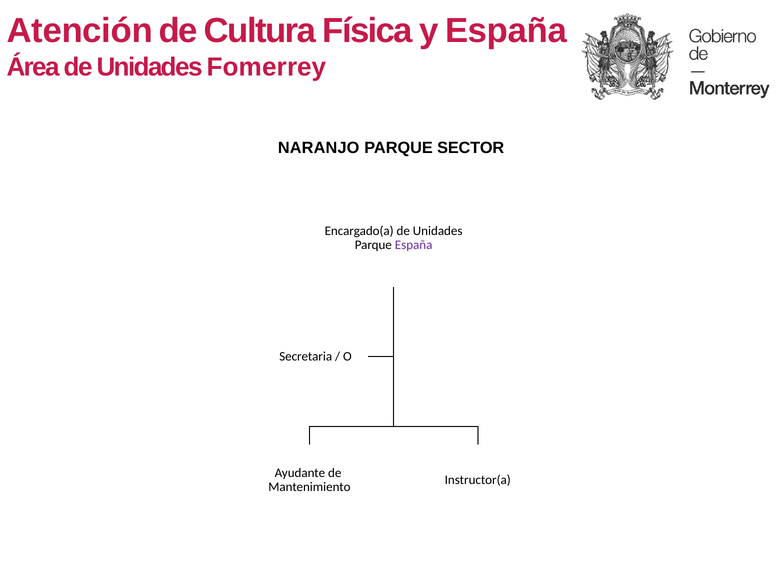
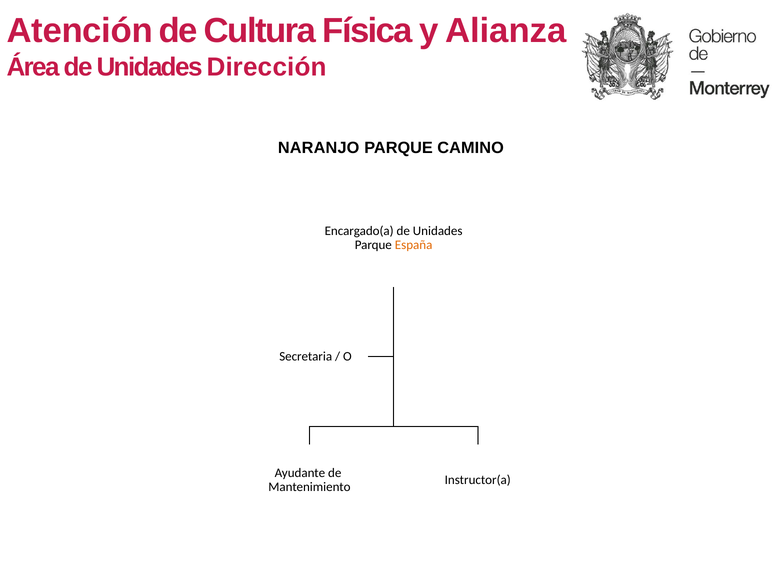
y España: España -> Alianza (506, 31)
Fomerrey: Fomerrey -> Dirección (267, 67)
SECTOR: SECTOR -> CAMINO (471, 148)
España colour: purple -> orange (414, 245)
